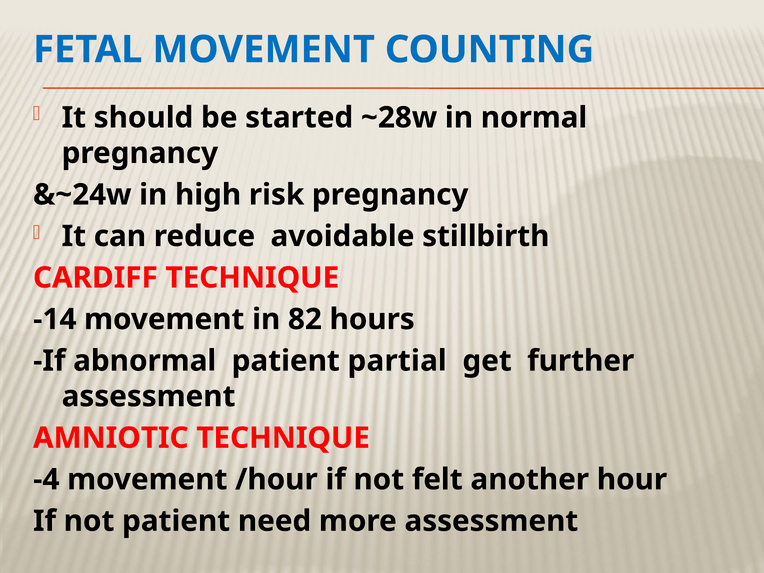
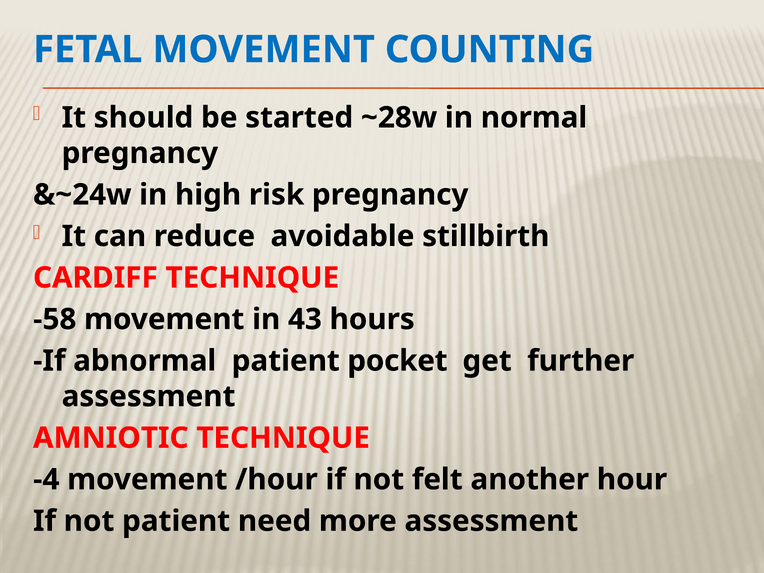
-14: -14 -> -58 (55, 319)
82: 82 -> 43 (305, 319)
partial: partial -> pocket (397, 361)
